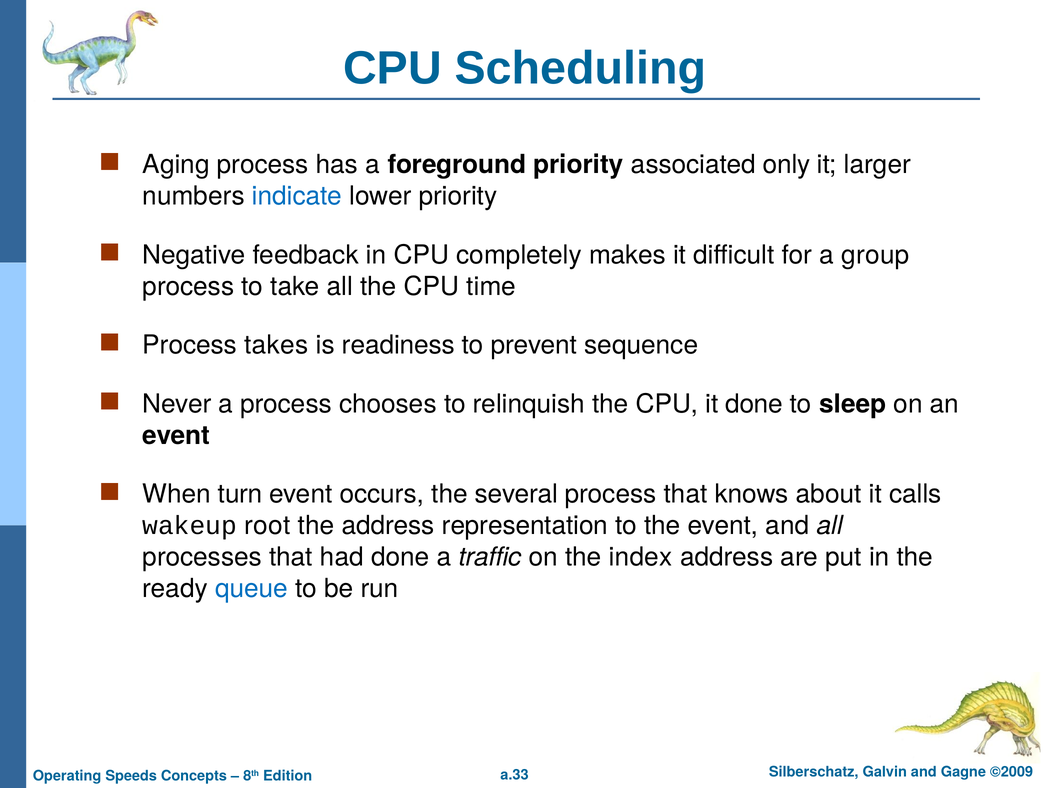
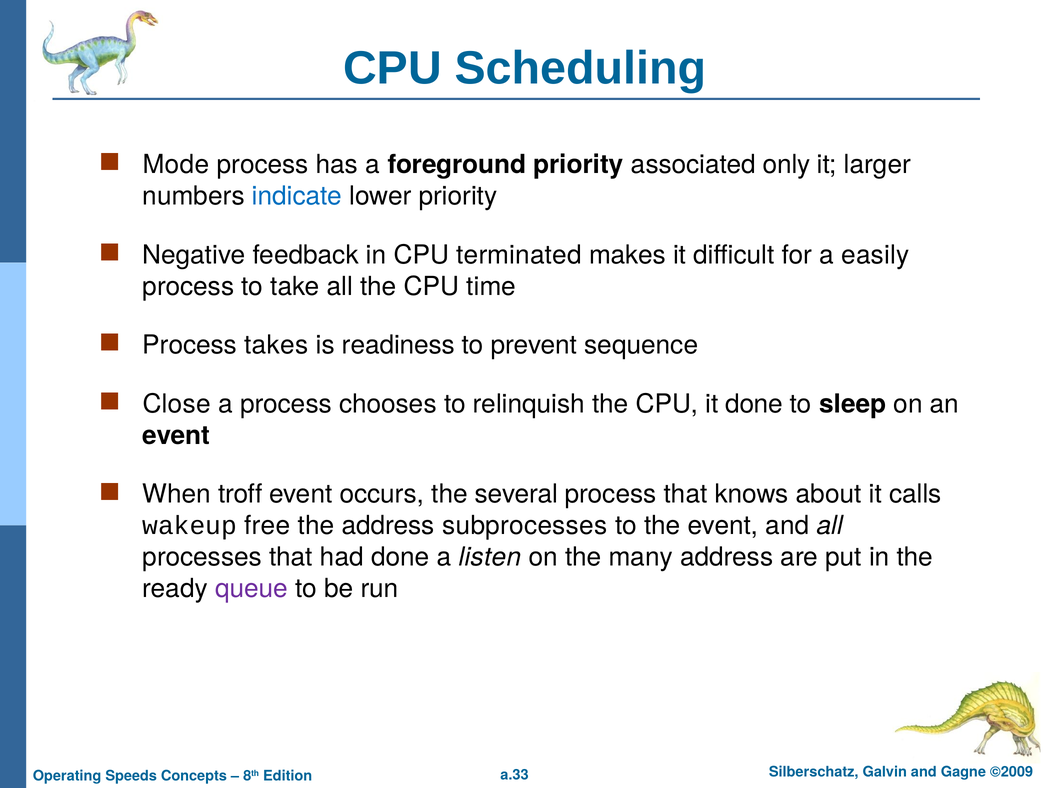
Aging: Aging -> Mode (176, 164)
completely: completely -> terminated (519, 255)
group: group -> easily (875, 255)
Never: Never -> Close (177, 404)
turn: turn -> troff (240, 494)
root: root -> free (267, 525)
representation: representation -> subprocesses (525, 525)
traffic: traffic -> listen (490, 557)
index: index -> many (641, 557)
queue colour: blue -> purple (252, 588)
